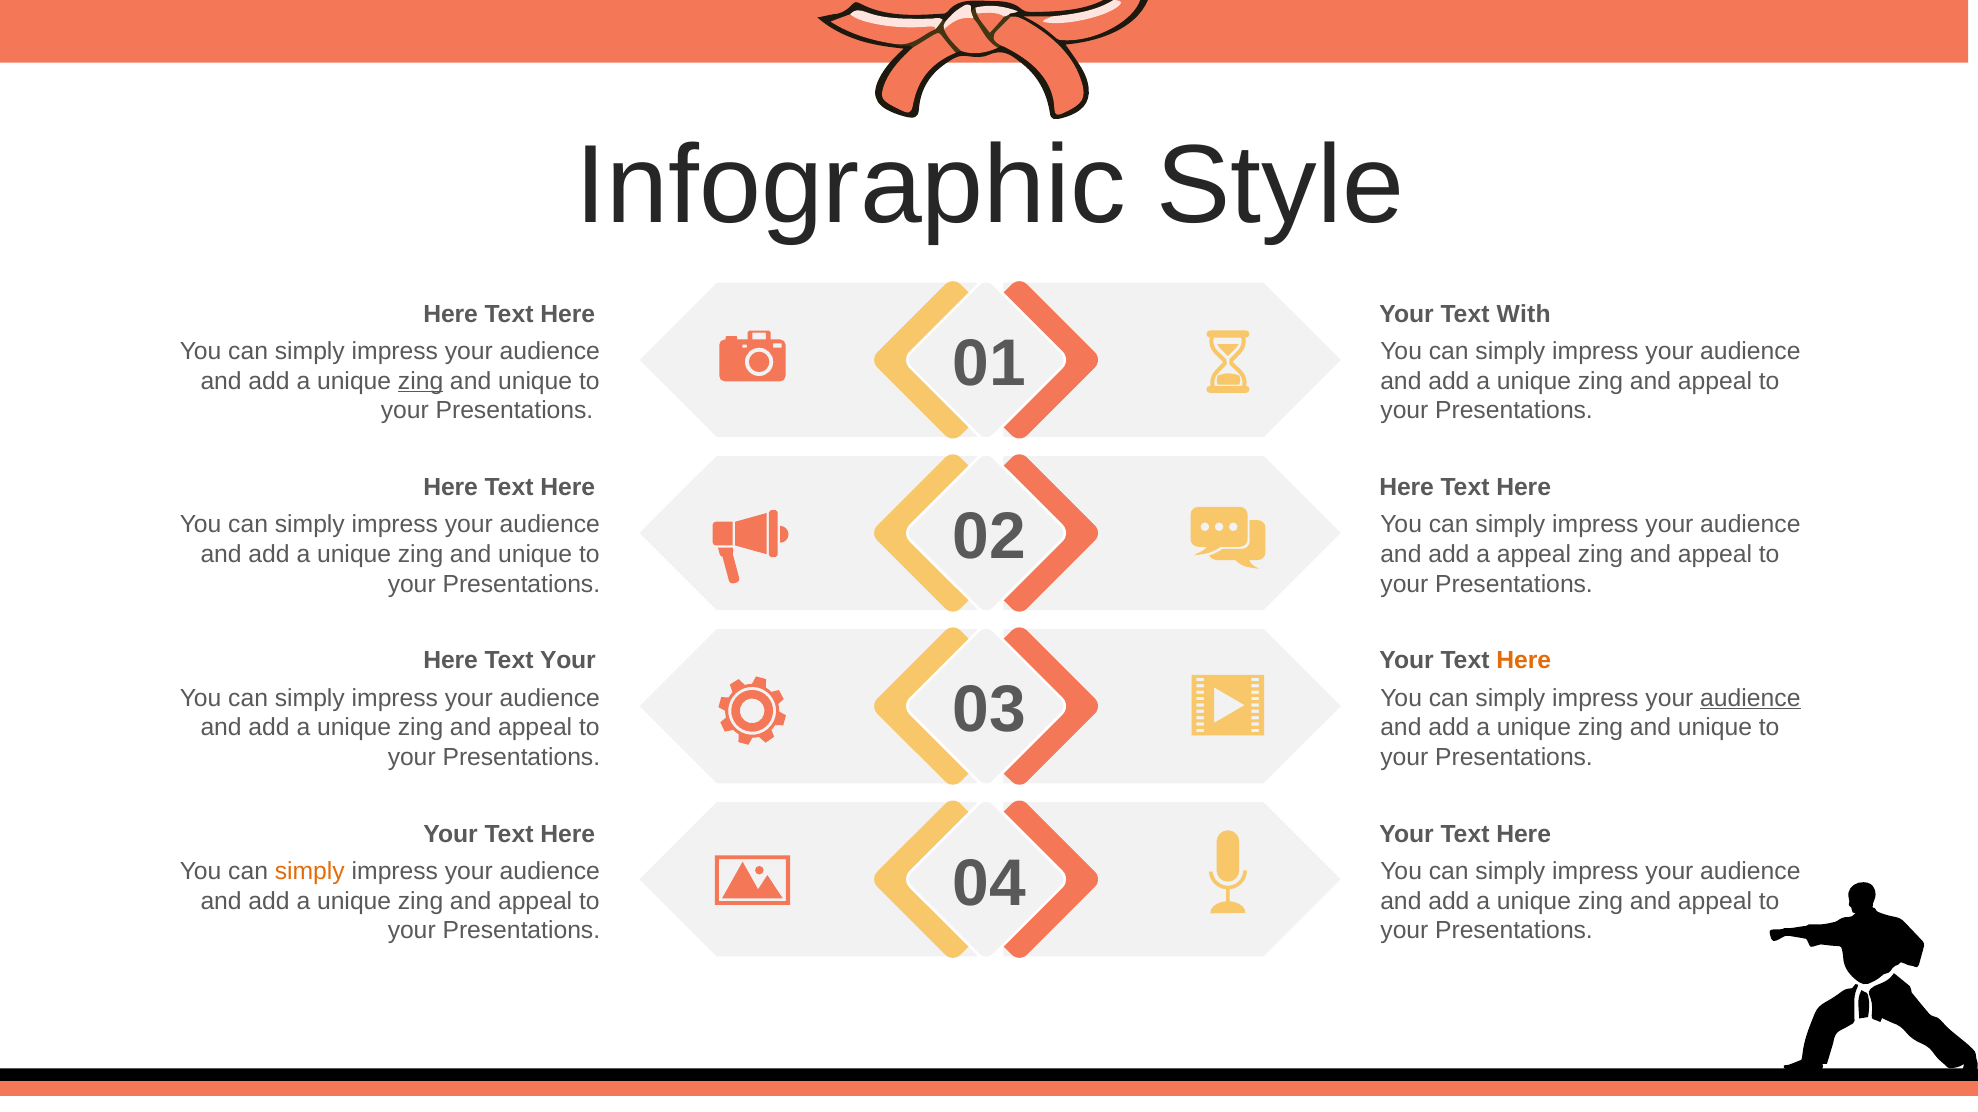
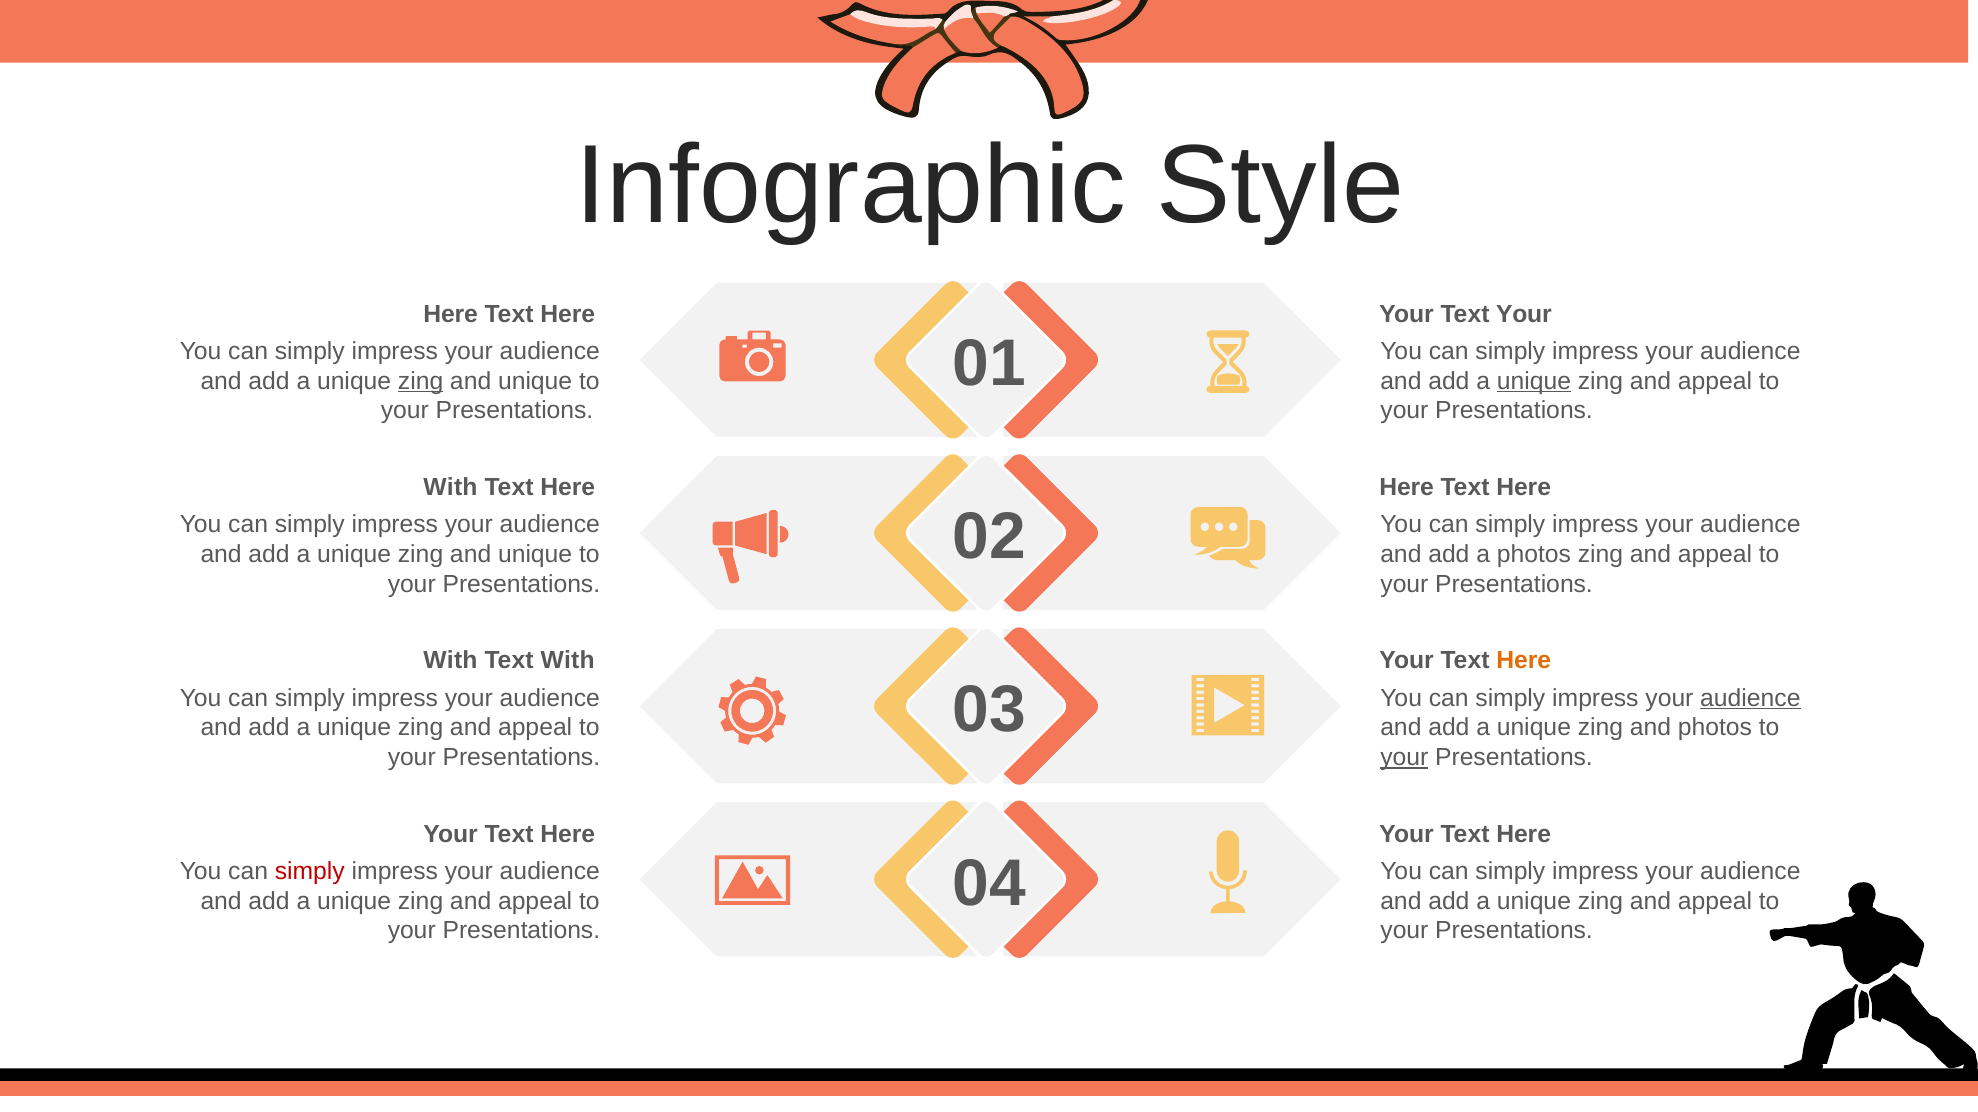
Text With: With -> Your (1524, 314)
unique underline: none -> present (1534, 381)
Here: Here -> With (450, 488)
a appeal: appeal -> photos (1534, 555)
Here: Here -> With (450, 661)
Text Your: Your -> With (568, 661)
unique: unique -> photos (1715, 728)
your underline: none -> present (1404, 758)
simply colour: orange -> red (310, 872)
